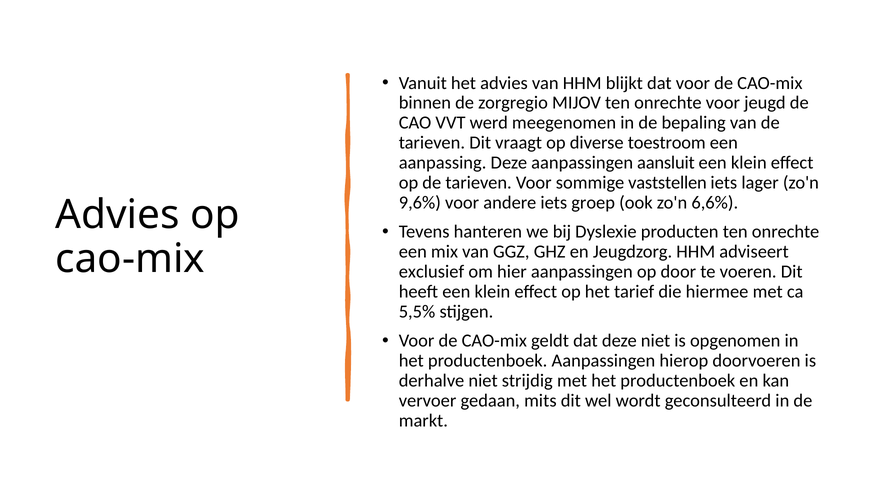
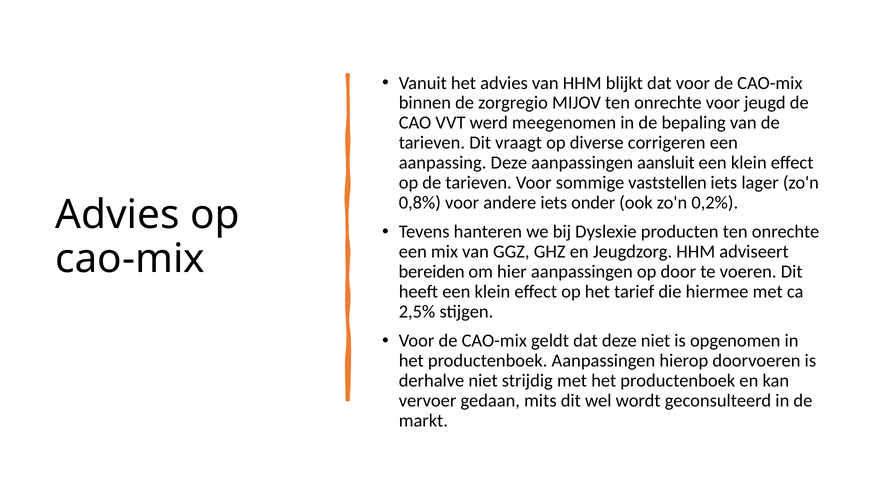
toestroom: toestroom -> corrigeren (667, 143)
9,6%: 9,6% -> 0,8% (420, 203)
groep: groep -> onder (593, 203)
6,6%: 6,6% -> 0,2% (715, 203)
exclusief: exclusief -> bereiden (432, 272)
5,5%: 5,5% -> 2,5% (417, 312)
